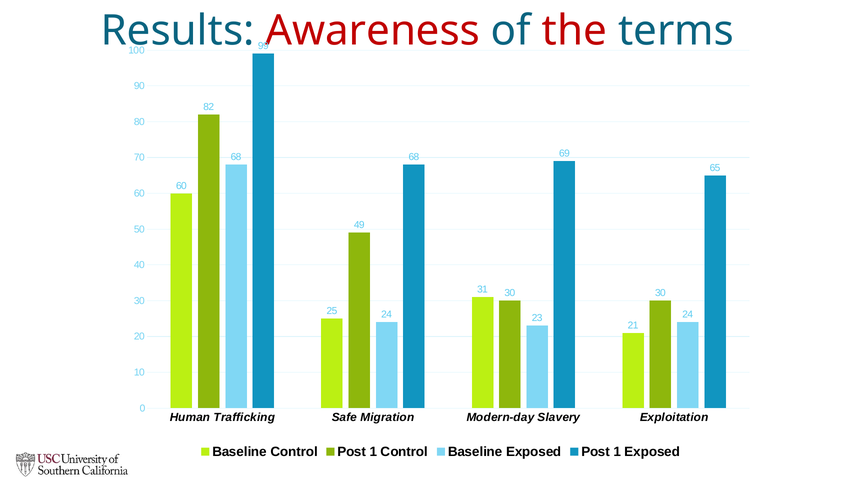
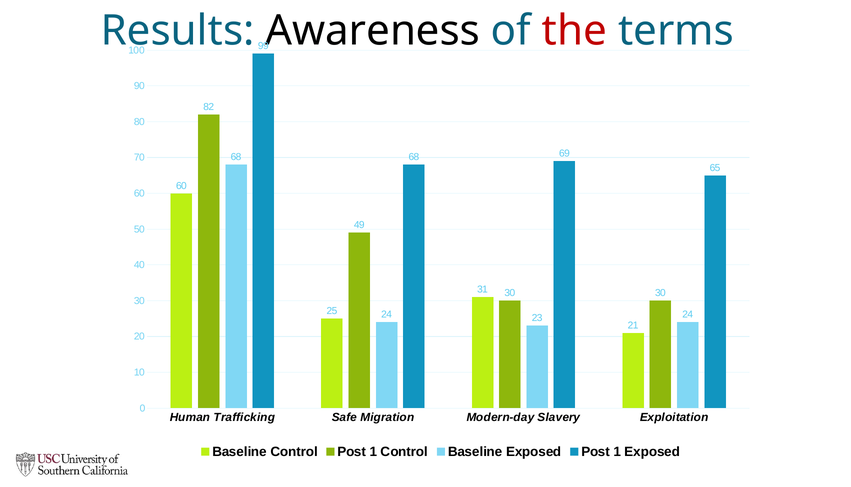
Awareness colour: red -> black (373, 31)
